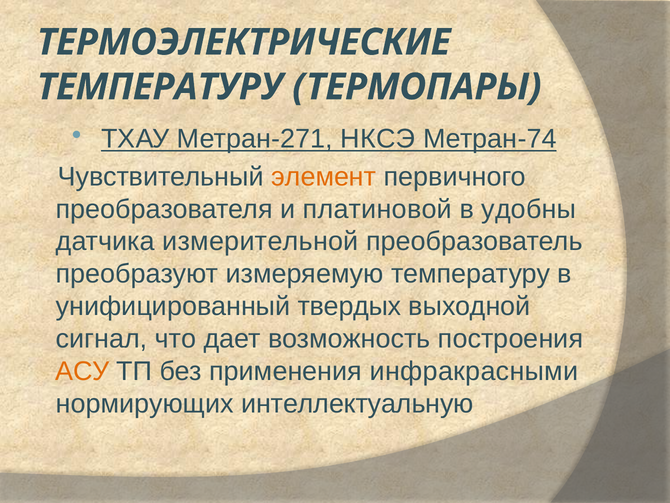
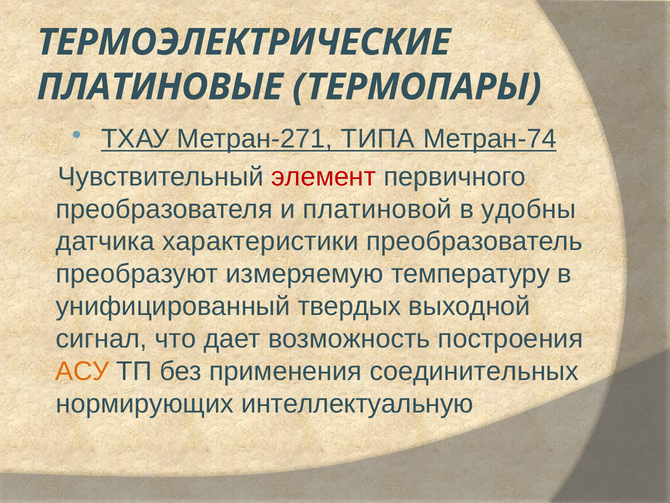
ТЕМПЕРАТУРУ: ТЕМПЕРАТУРУ -> ПЛАТИНОВЫЕ (160, 87)
НКСЭ: НКСЭ -> ТИПА (378, 139)
элемент colour: orange -> red (324, 176)
измерительной: измерительной -> характеристики (261, 241)
инфракрасными: инфракрасными -> соединительных (474, 371)
